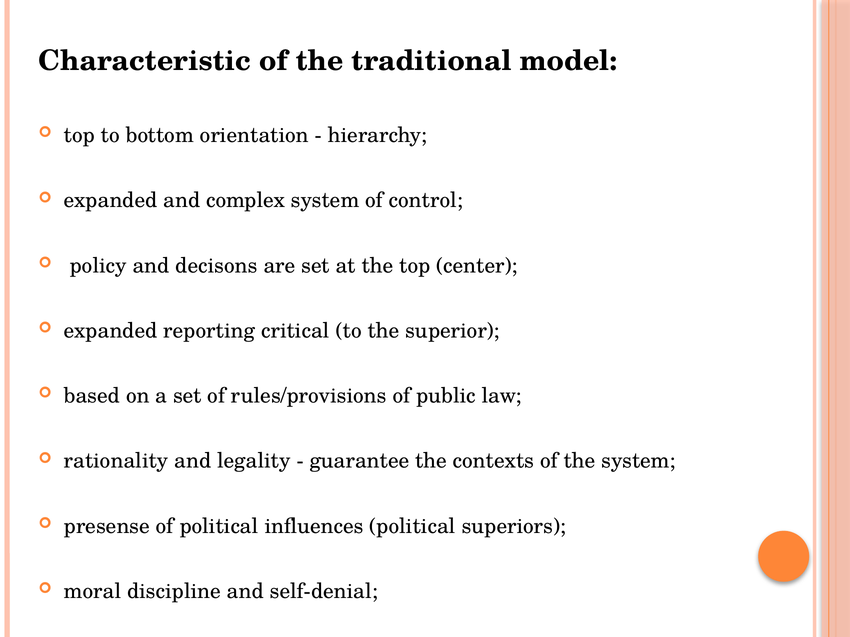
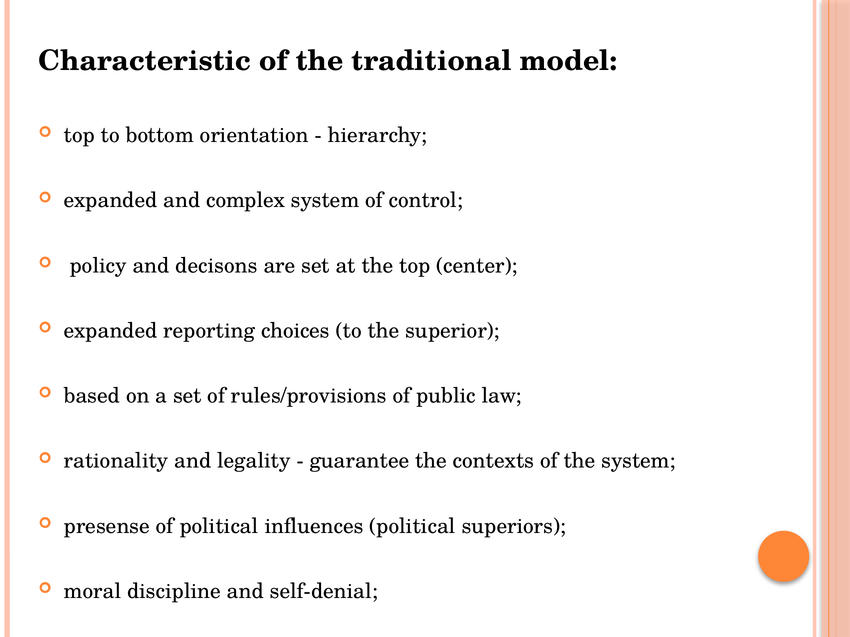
critical: critical -> choices (295, 331)
